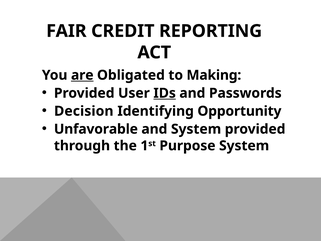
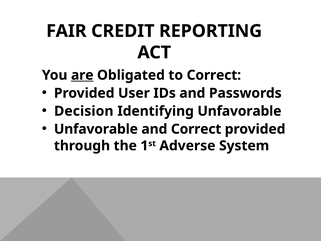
to Making: Making -> Correct (214, 75)
IDs underline: present -> none (165, 93)
Identifying Opportunity: Opportunity -> Unfavorable (239, 111)
and System: System -> Correct (196, 129)
Purpose: Purpose -> Adverse (187, 146)
